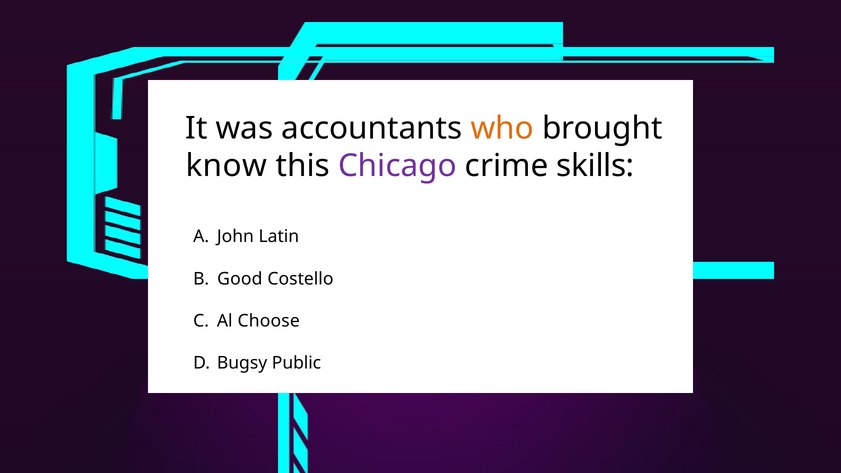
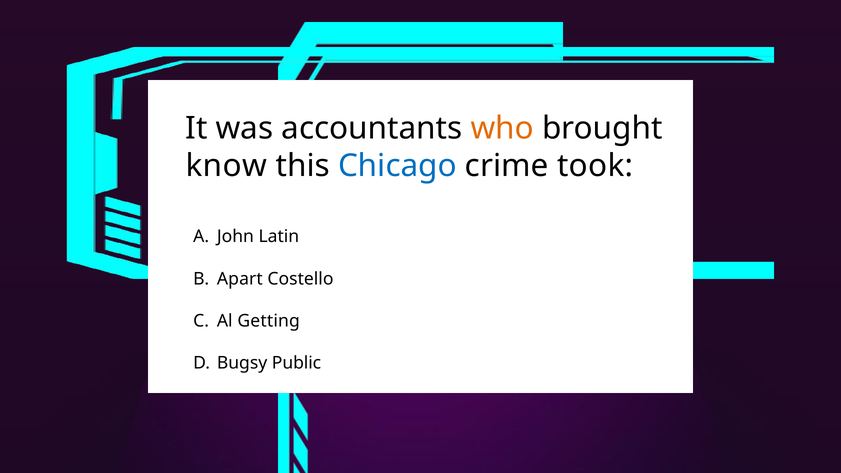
Chicago colour: purple -> blue (397, 166)
skills: skills -> took (595, 166)
Good: Good -> Apart (240, 279)
Choose: Choose -> Getting (269, 321)
